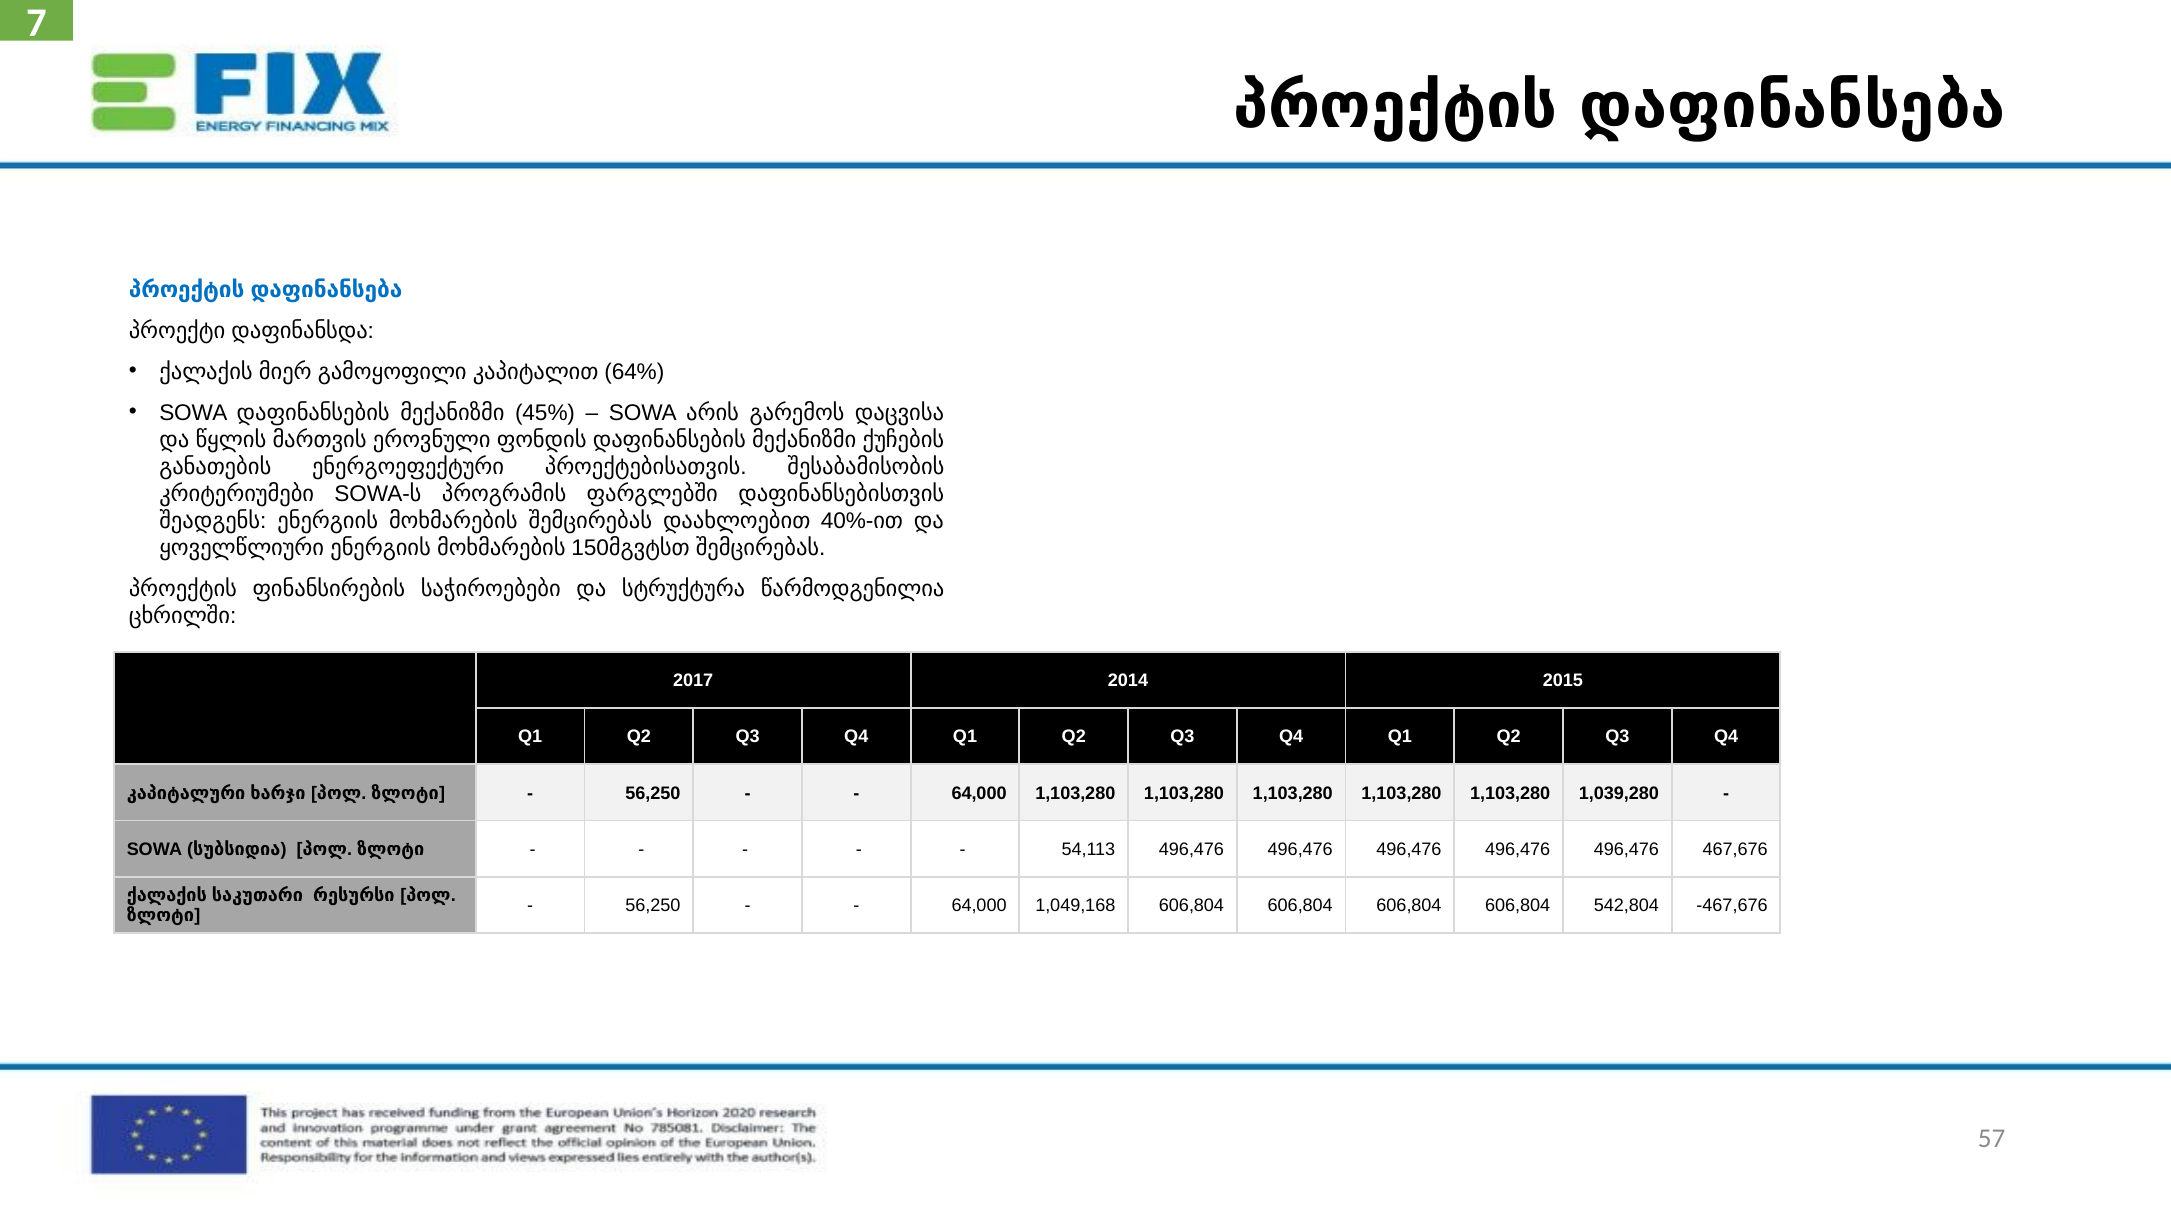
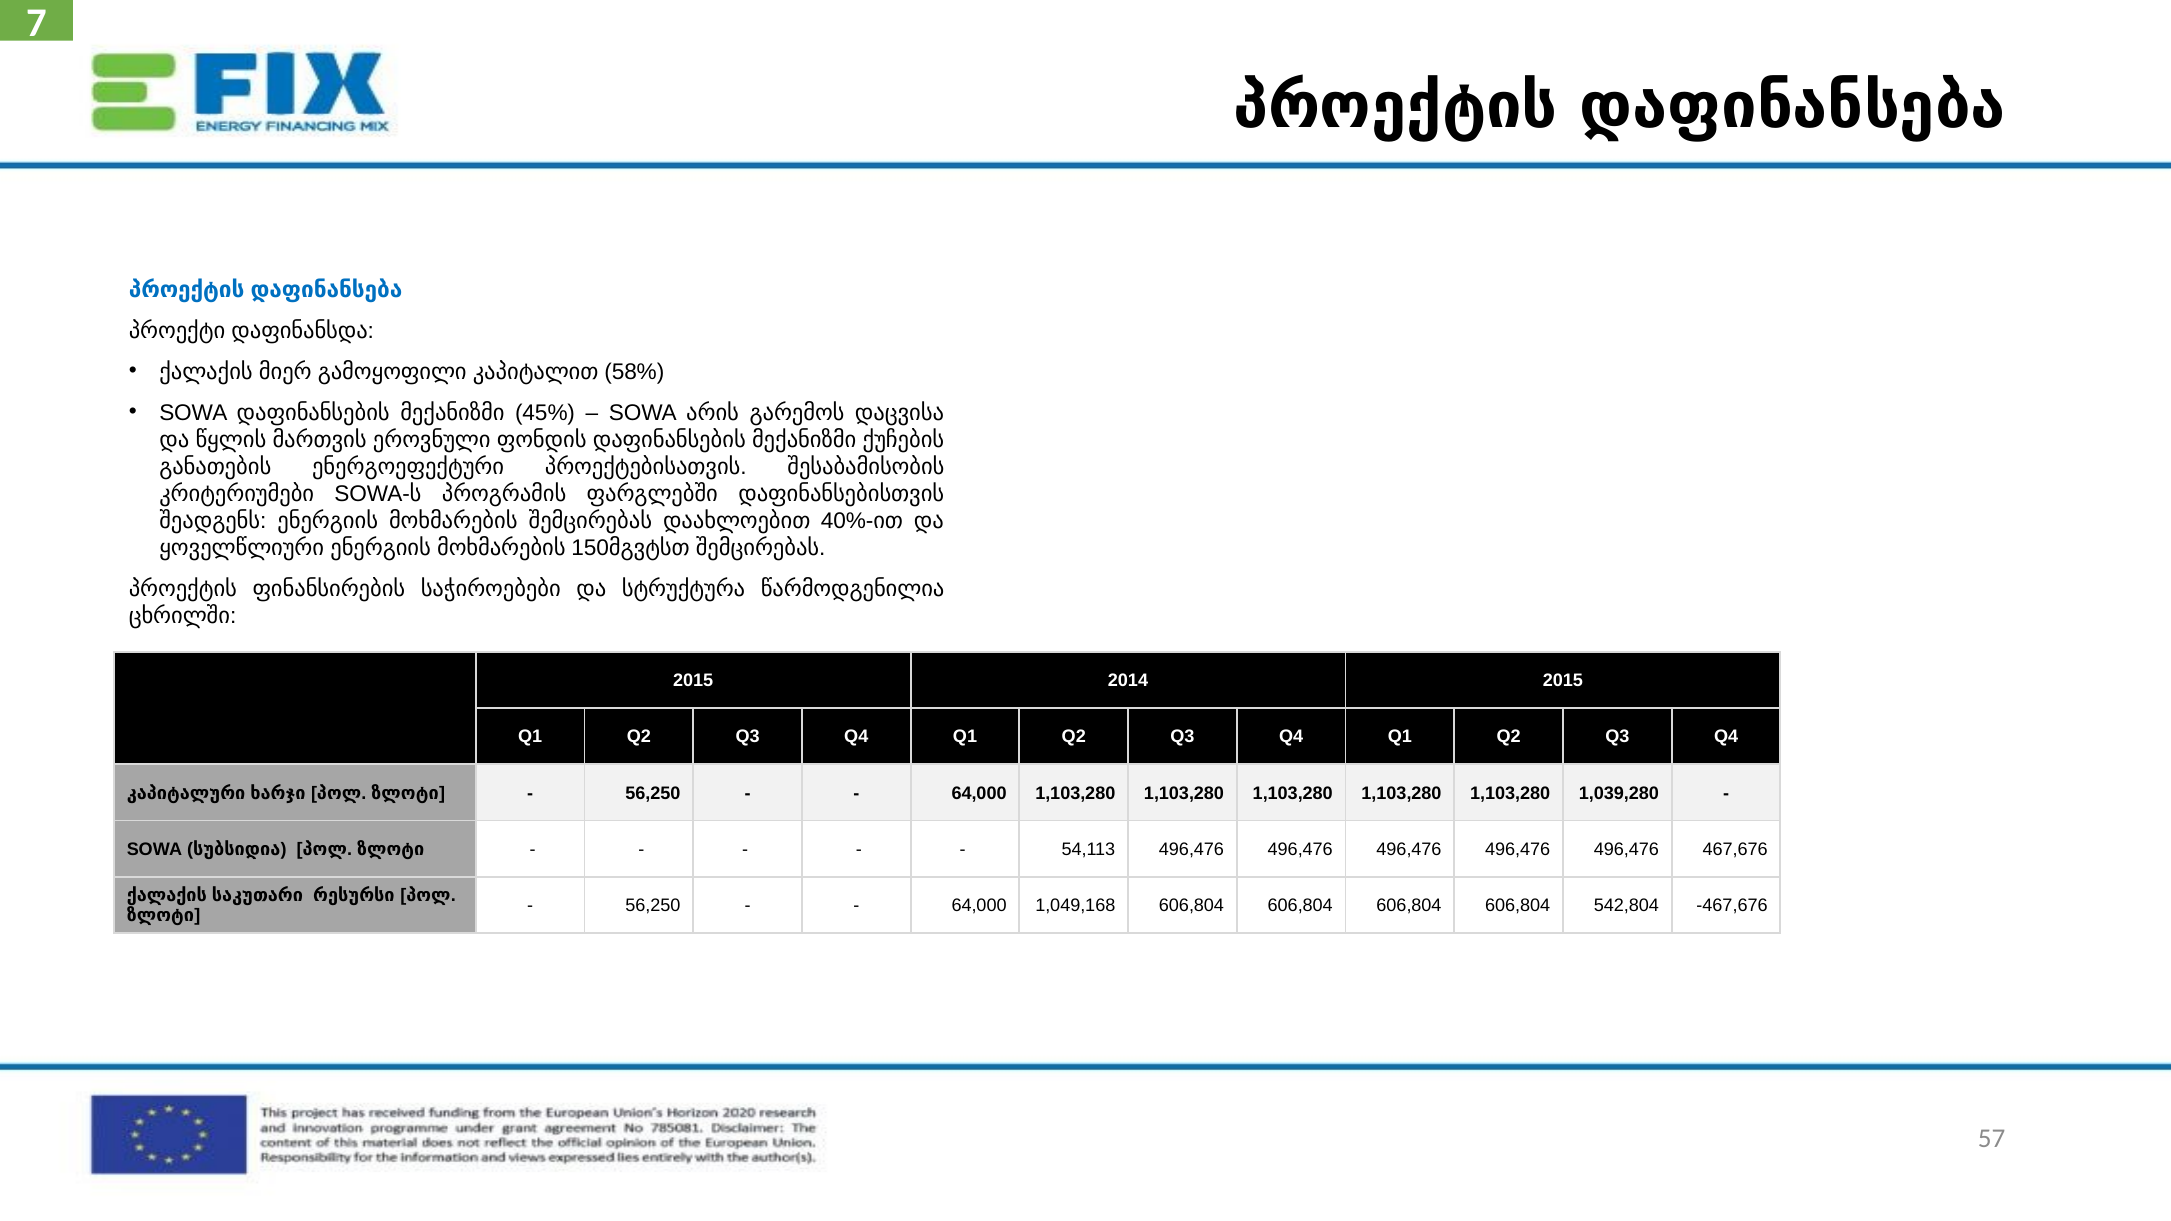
64%: 64% -> 58% (634, 372)
2017: 2017 -> 2015 (693, 681)
